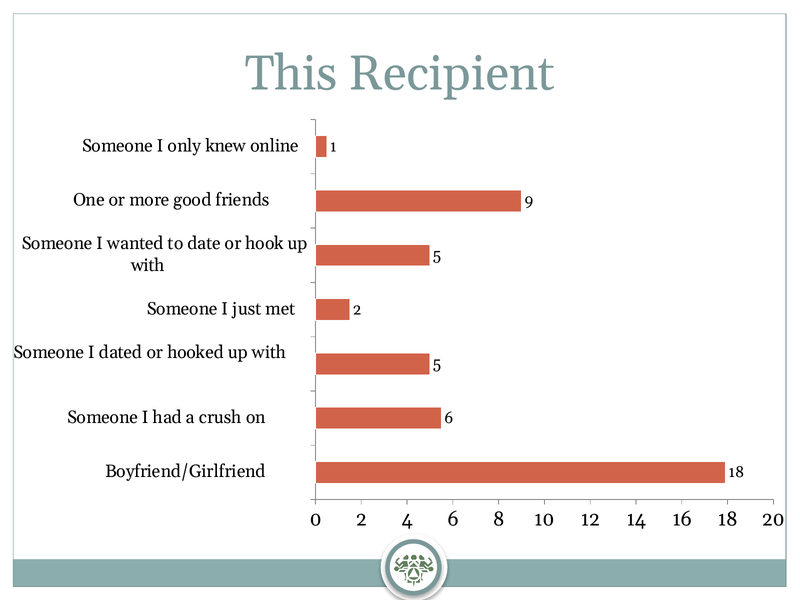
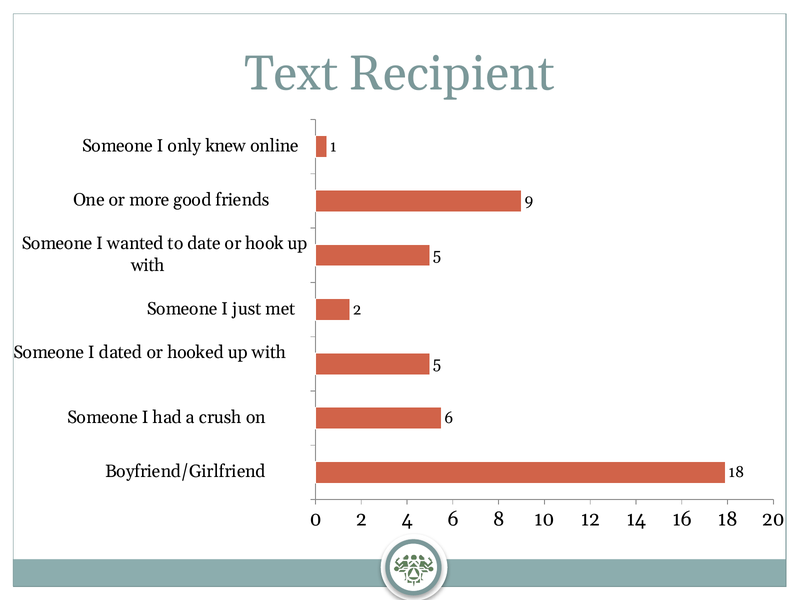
This: This -> Text (291, 73)
